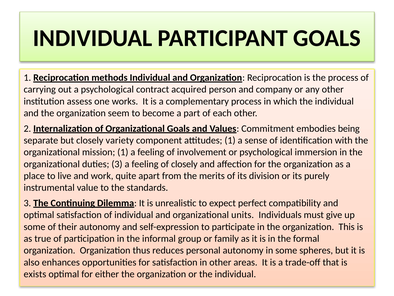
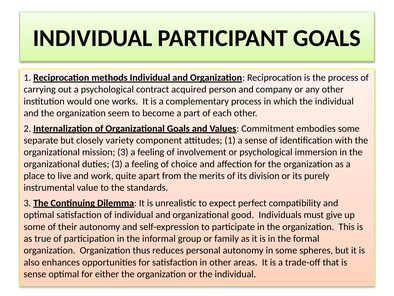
assess: assess -> would (79, 101)
embodies being: being -> some (349, 128)
mission 1: 1 -> 3 (123, 152)
of closely: closely -> choice (184, 164)
units: units -> good (243, 215)
exists: exists -> sense (35, 274)
